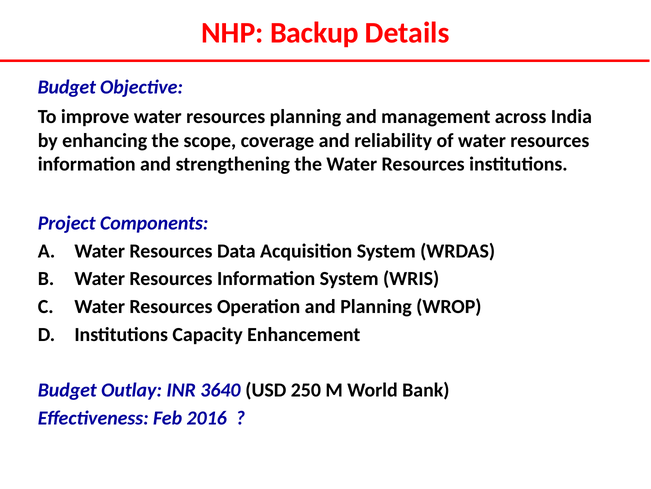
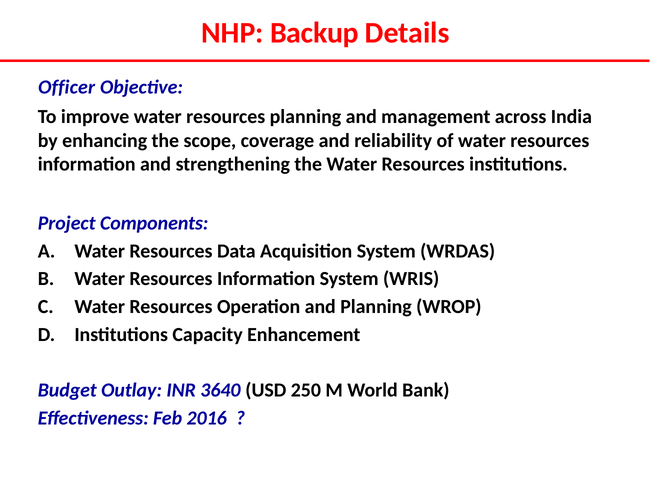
Budget: Budget -> Officer (67, 87)
